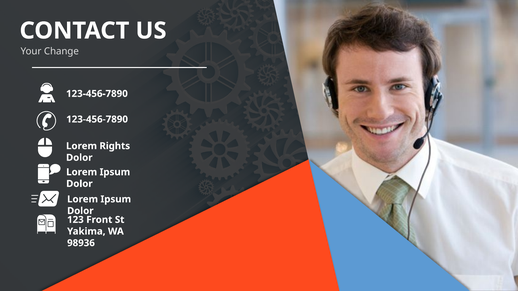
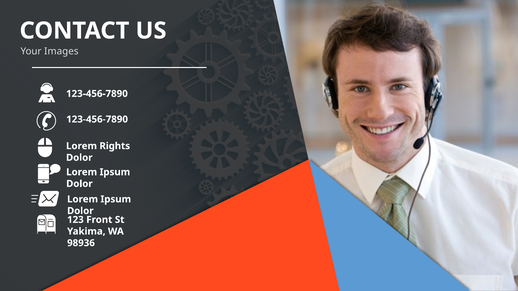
Change: Change -> Images (61, 51)
